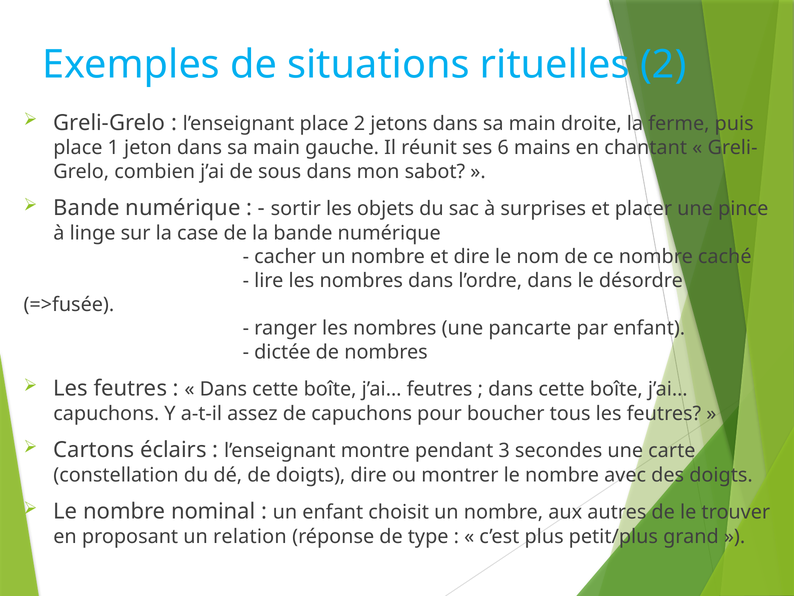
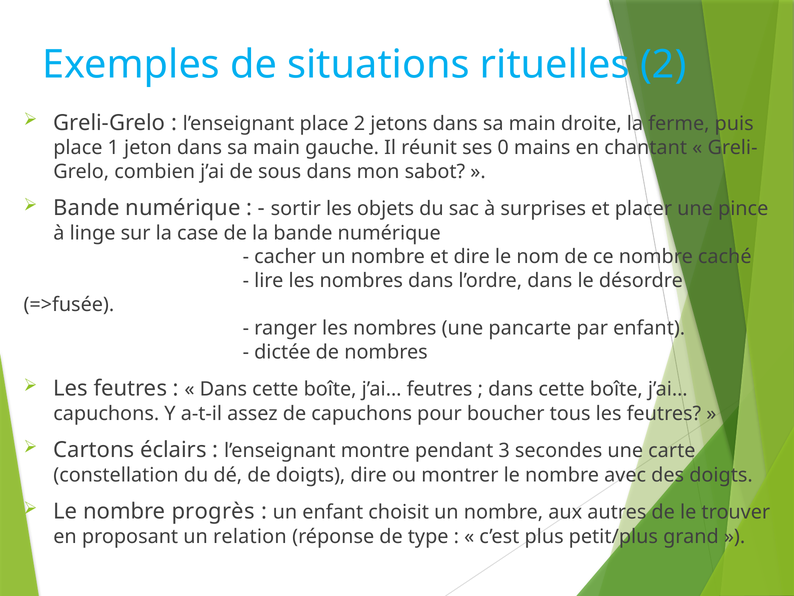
6: 6 -> 0 (503, 148)
nominal: nominal -> progrès (213, 511)
